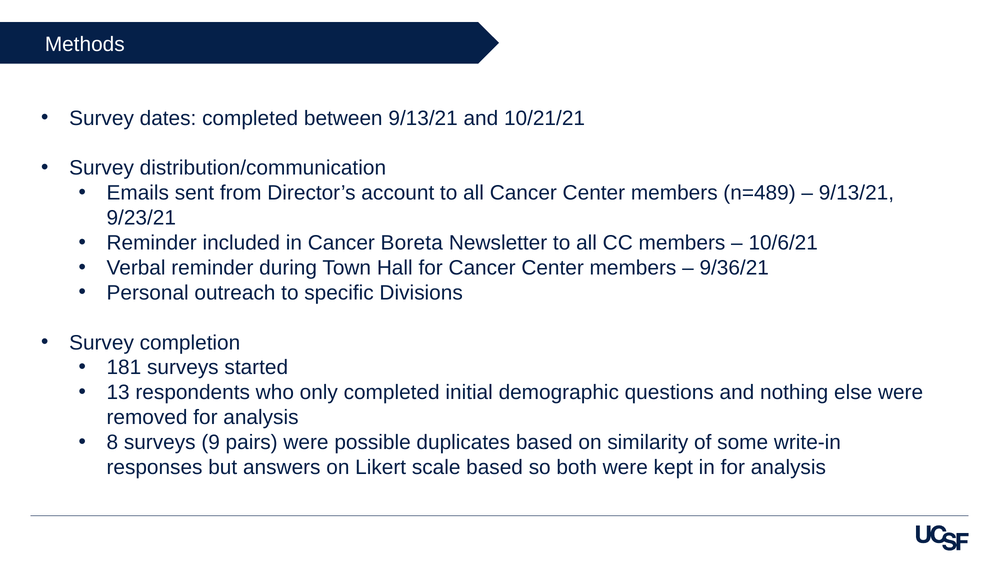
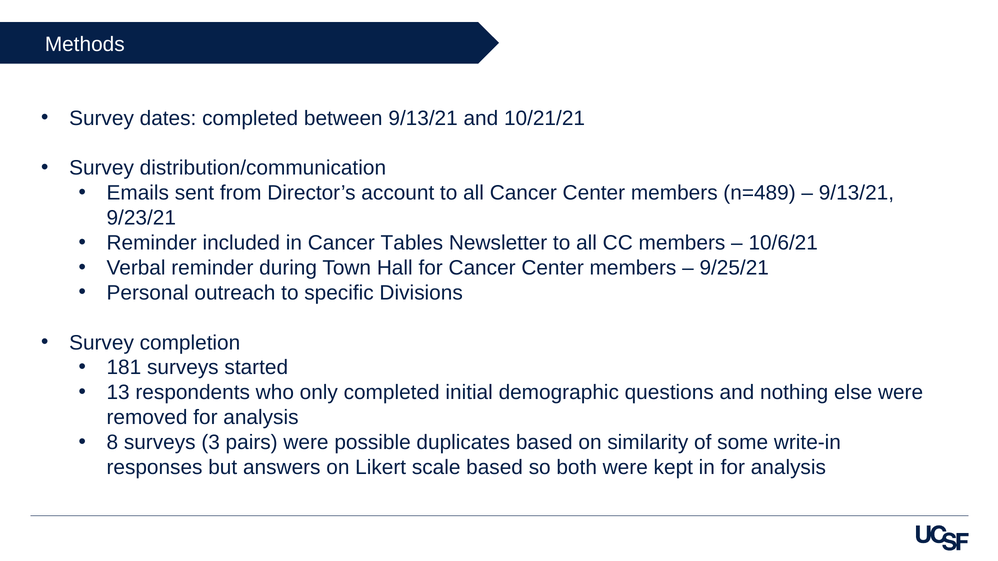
Boreta: Boreta -> Tables (412, 243)
9/36/21: 9/36/21 -> 9/25/21 (734, 268)
9: 9 -> 3 (211, 443)
